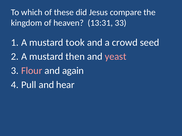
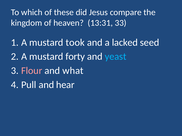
crowd: crowd -> lacked (125, 43)
then: then -> forty (75, 57)
yeast colour: pink -> light blue (116, 57)
again: again -> what (73, 71)
